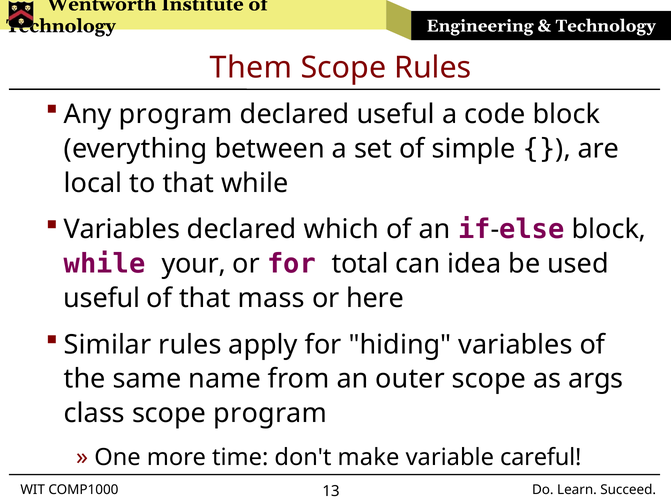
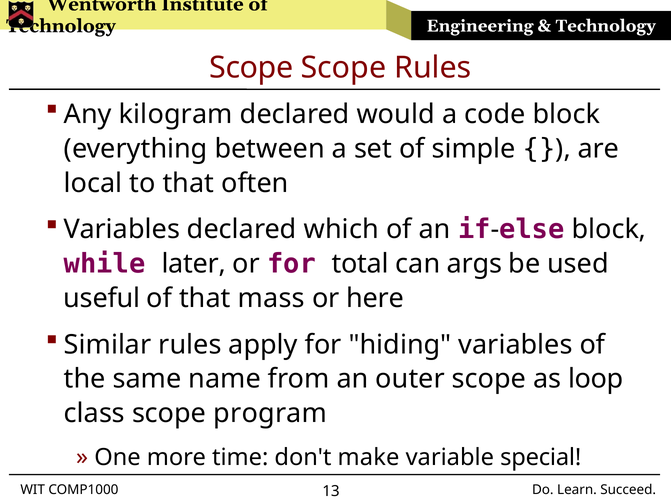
Them: Them -> Scope (251, 68)
Any program: program -> kilogram (176, 114)
declared useful: useful -> would (396, 114)
that while: while -> often (255, 183)
your: your -> later (194, 264)
idea: idea -> args (474, 264)
args: args -> loop (596, 379)
careful: careful -> special (541, 457)
